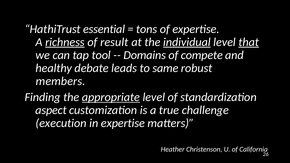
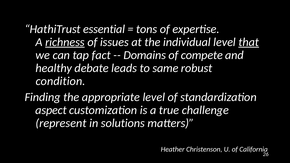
result: result -> issues (114, 42)
individual underline: present -> none (187, 42)
tool: tool -> fact (101, 55)
members: members -> condition (61, 81)
appropriate underline: present -> none (111, 97)
execution: execution -> represent (61, 123)
in expertise: expertise -> solutions (123, 123)
